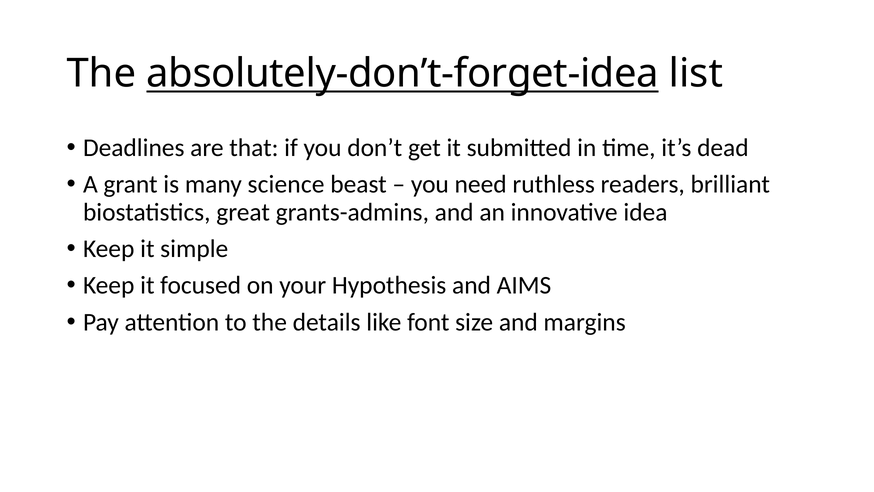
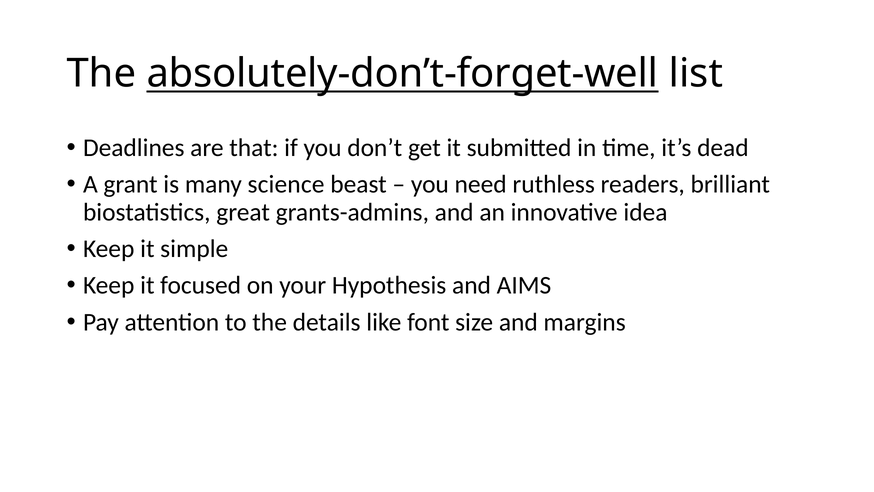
absolutely-don’t-forget-idea: absolutely-don’t-forget-idea -> absolutely-don’t-forget-well (402, 73)
